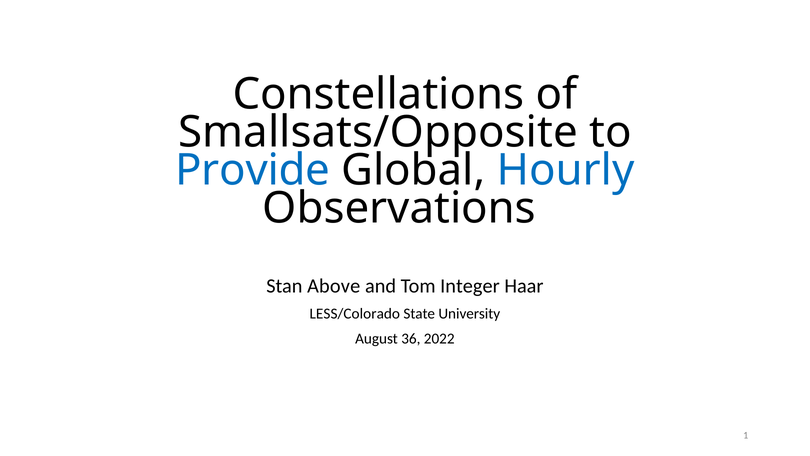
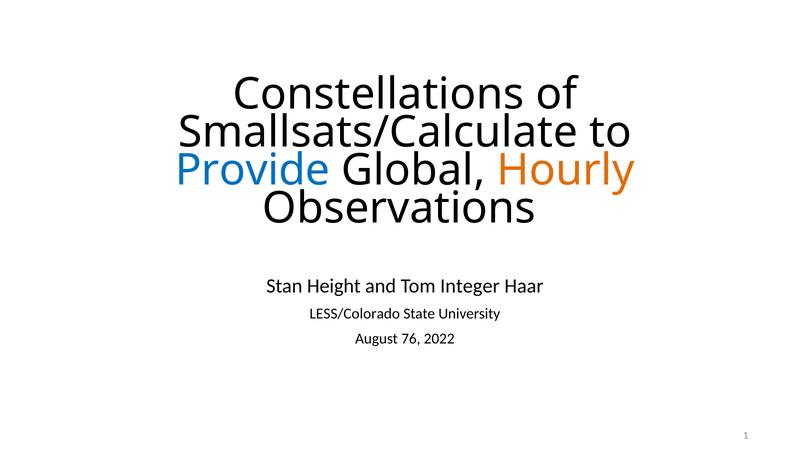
Smallsats/Opposite: Smallsats/Opposite -> Smallsats/Calculate (378, 132)
Hourly colour: blue -> orange (566, 170)
Above: Above -> Height (334, 286)
36: 36 -> 76 (411, 338)
